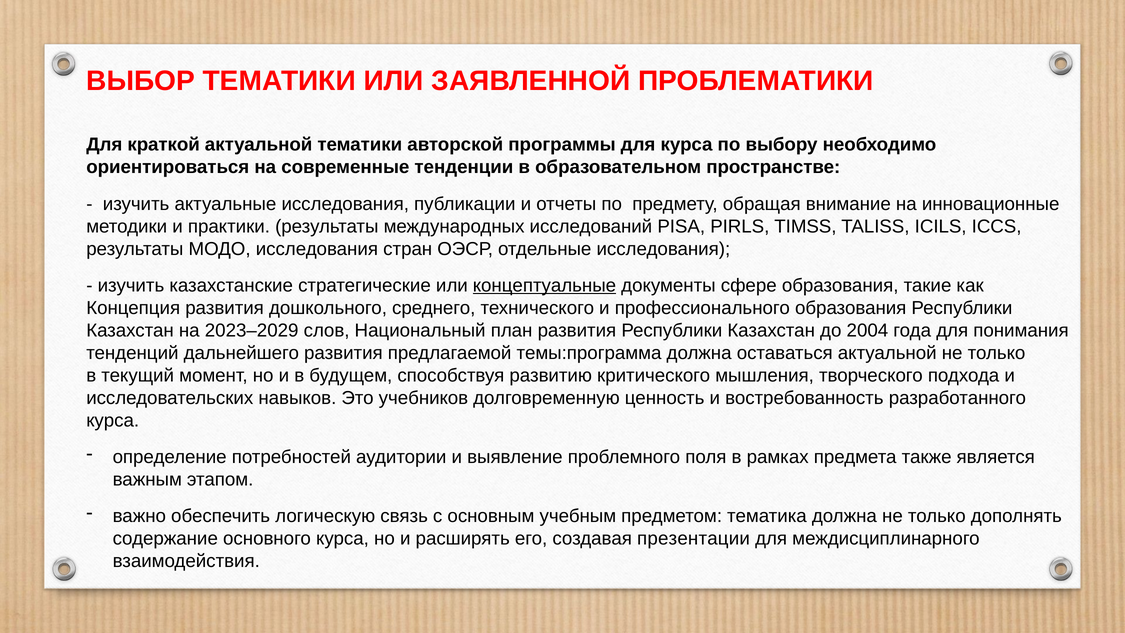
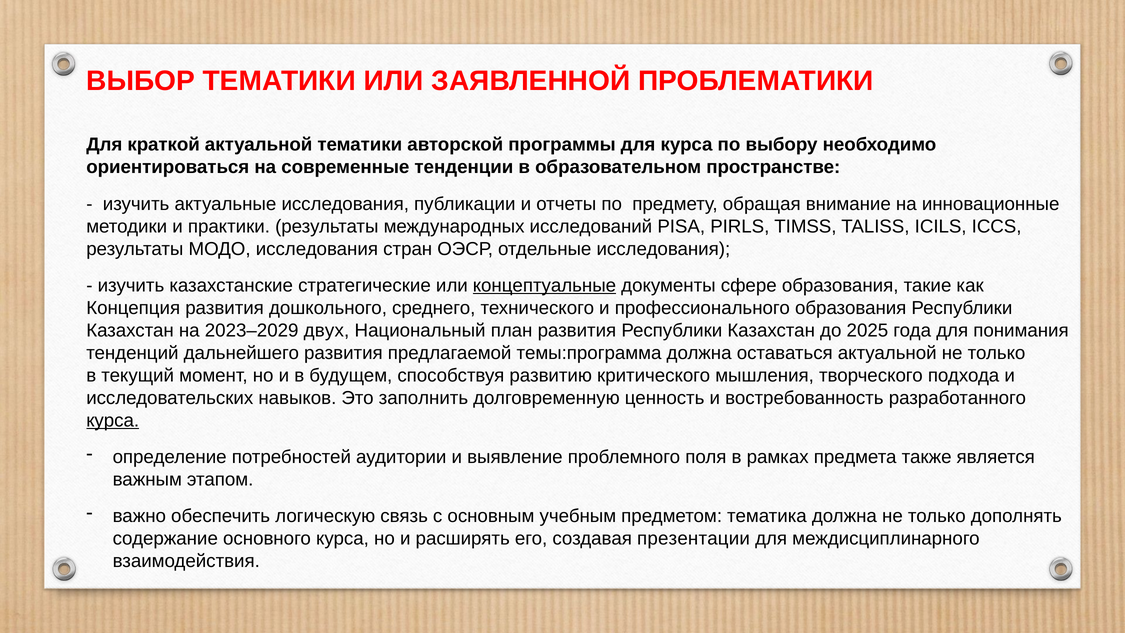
слов: слов -> двух (327, 330)
2004: 2004 -> 2025 (867, 330)
учебников: учебников -> заполнить (423, 398)
курса underline: none -> present (113, 420)
